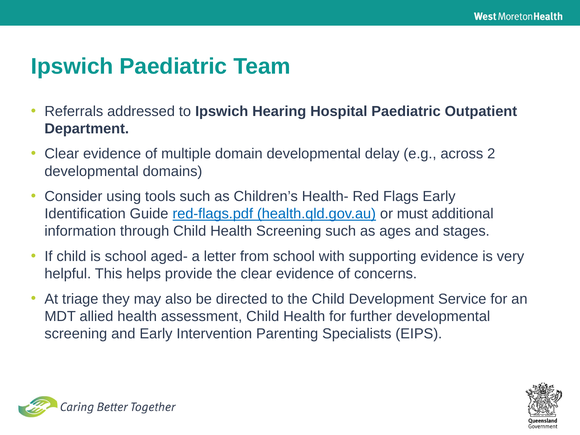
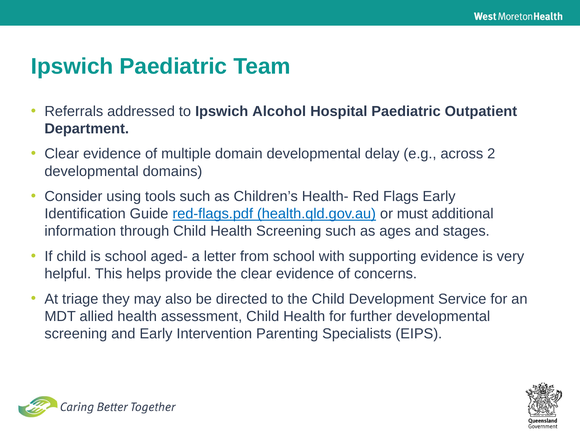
Hearing: Hearing -> Alcohol (279, 111)
